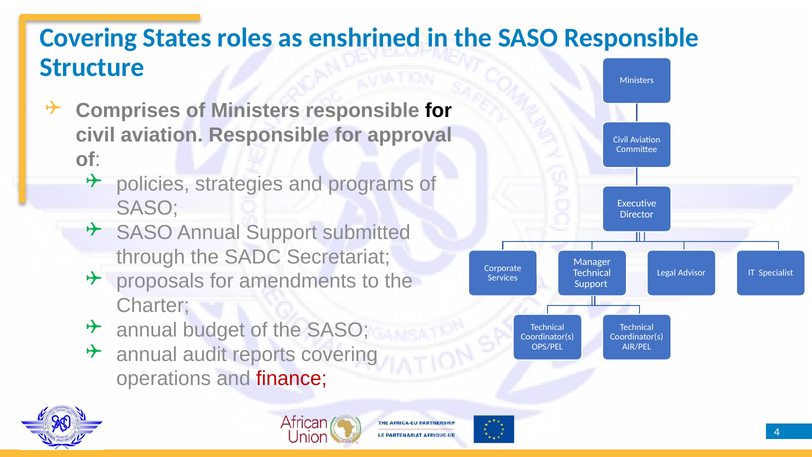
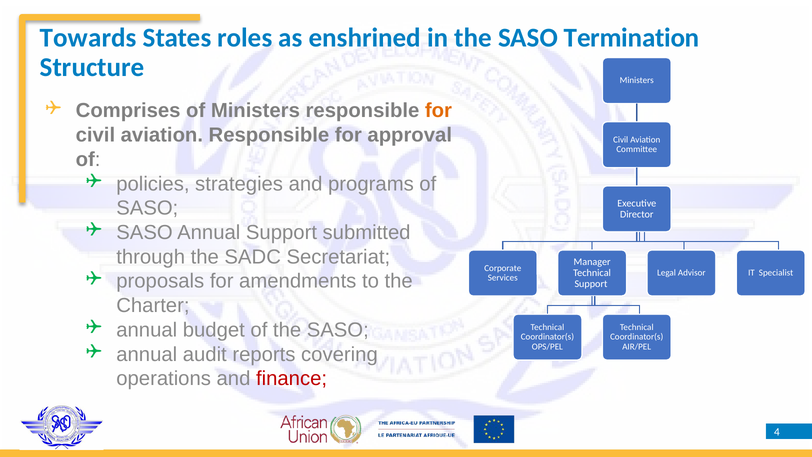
Covering: Covering -> Towards (88, 38)
SASO Responsible: Responsible -> Termination (632, 38)
for colour: black -> orange (438, 111)
